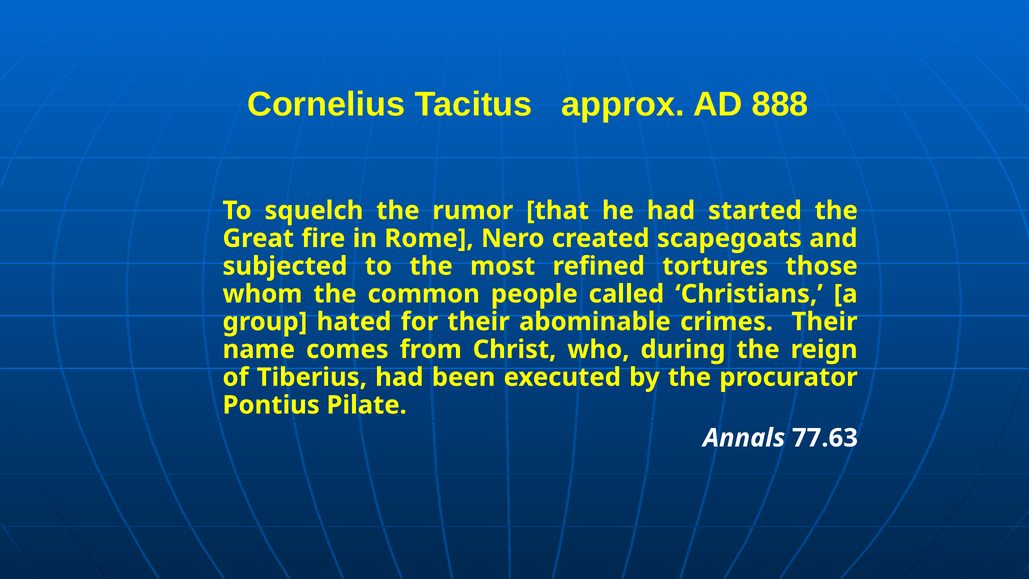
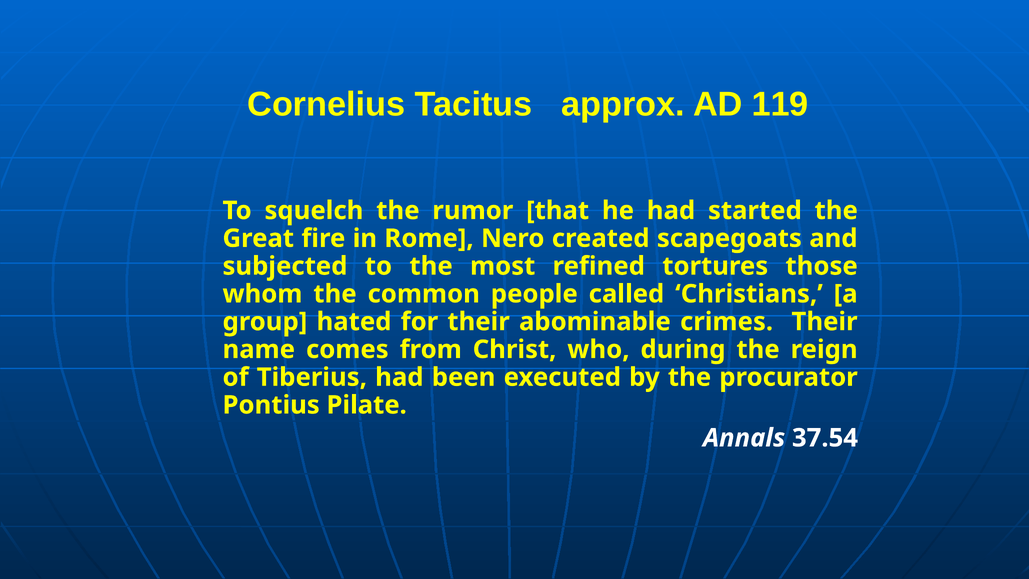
888: 888 -> 119 (780, 104)
77.63: 77.63 -> 37.54 (825, 438)
